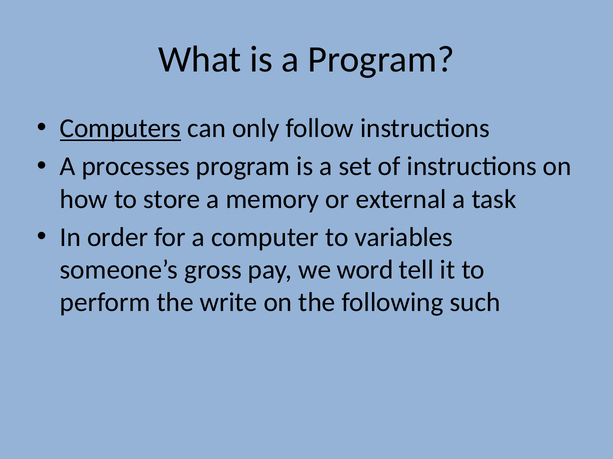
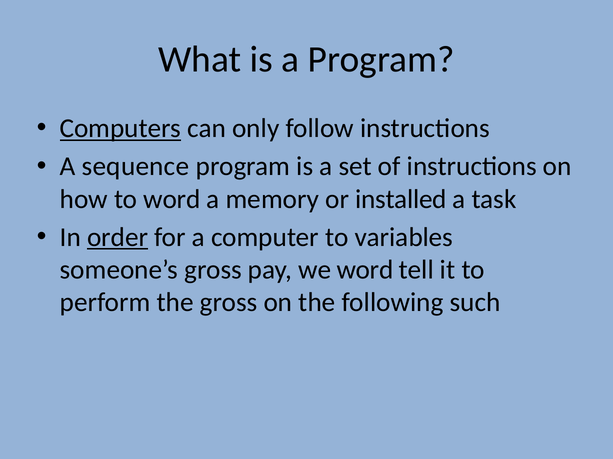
processes: processes -> sequence (136, 167)
to store: store -> word (172, 199)
external: external -> installed (401, 199)
order underline: none -> present (118, 238)
the write: write -> gross (229, 303)
